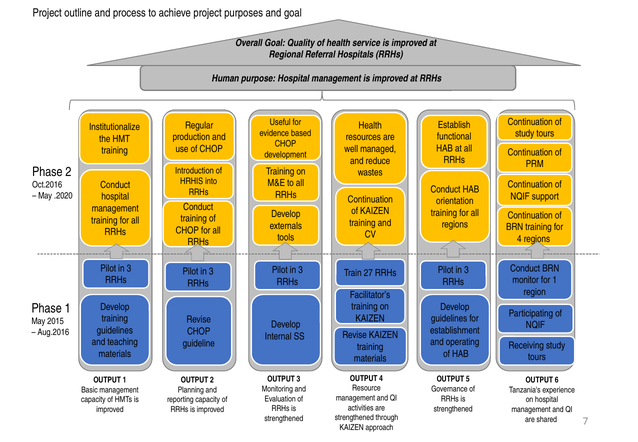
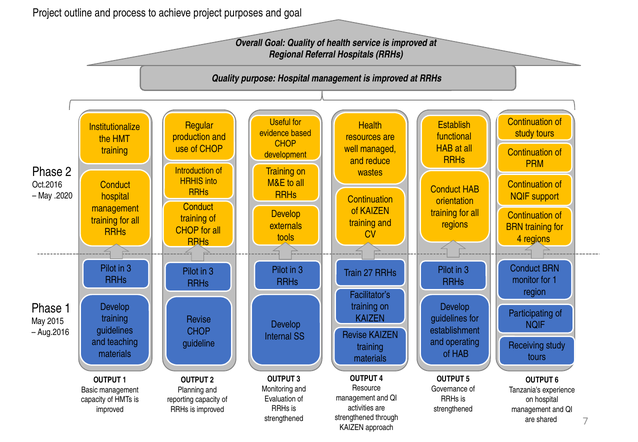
Human: Human -> Quality (225, 78)
